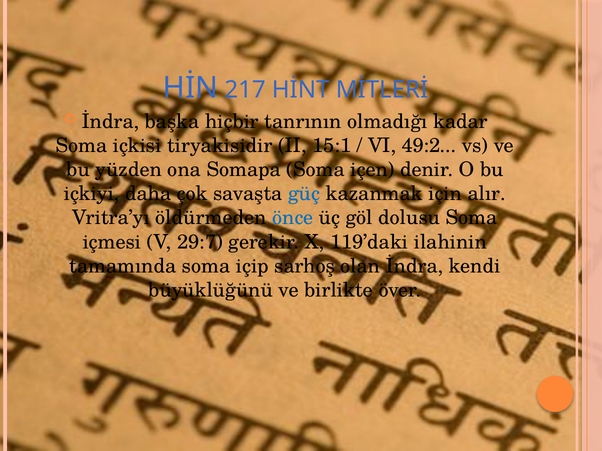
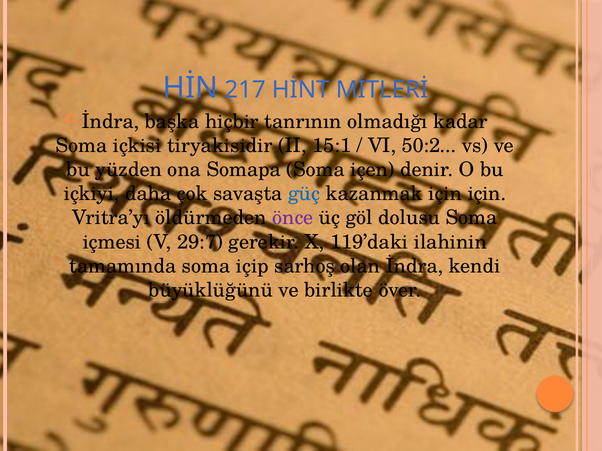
49:2: 49:2 -> 50:2 (429, 146)
için alır: alır -> için (487, 194)
önce colour: blue -> purple (293, 218)
